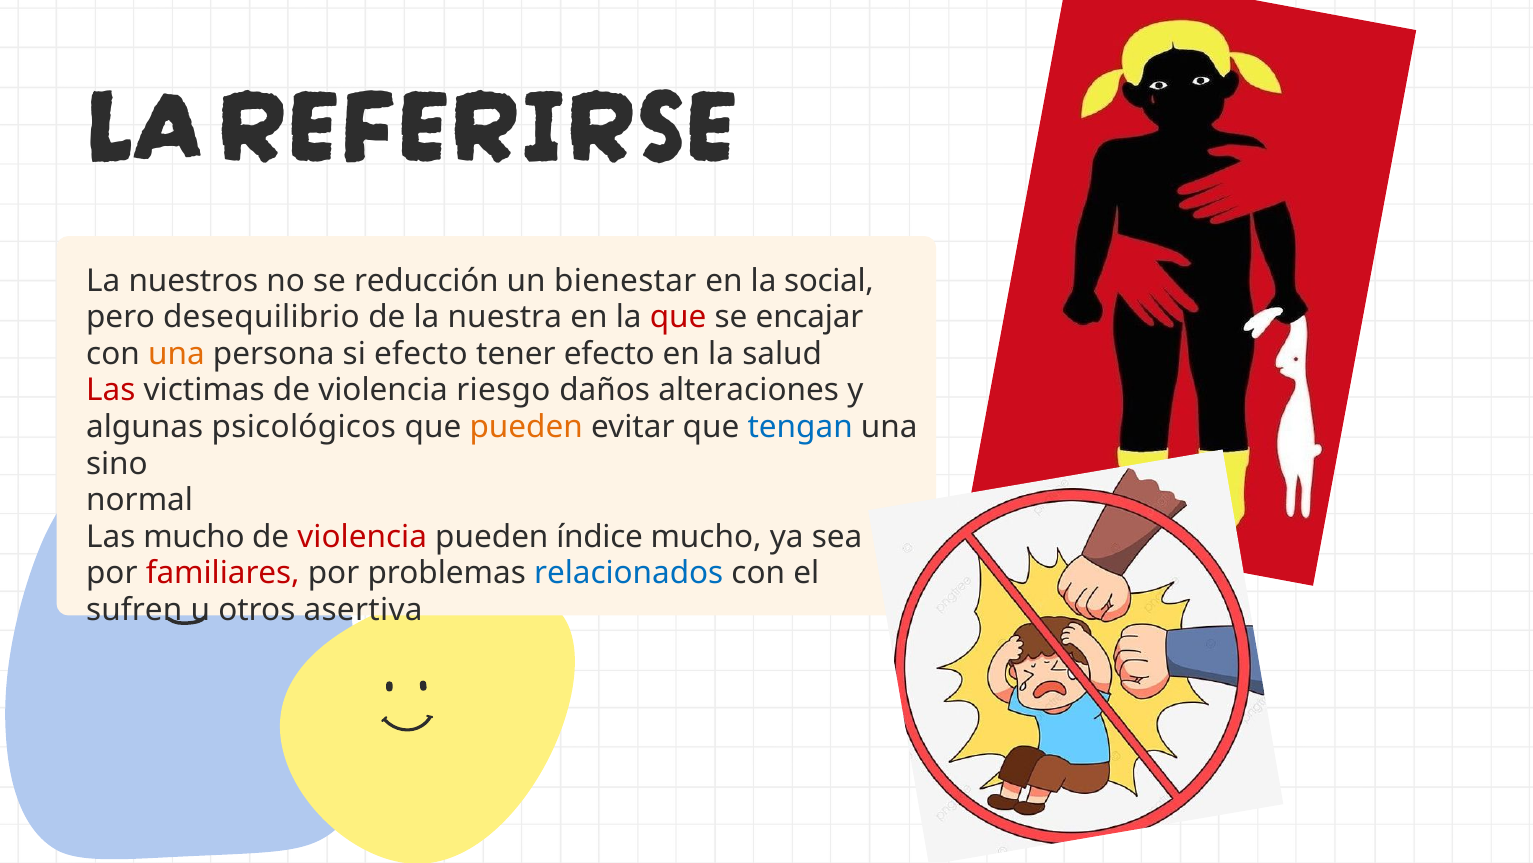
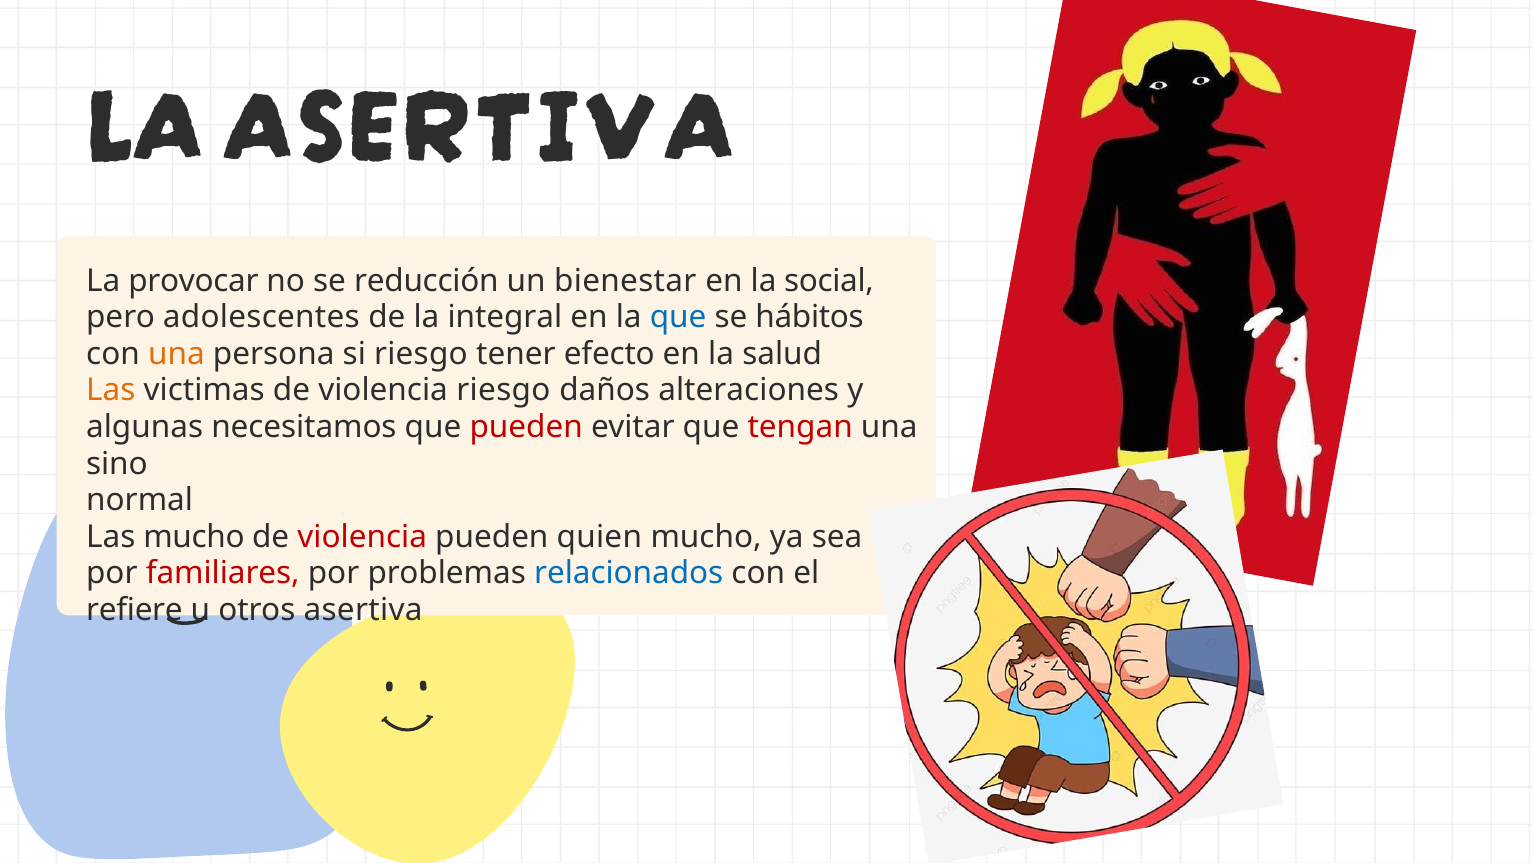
LA REFERIRSE: REFERIRSE -> ASERTIVA (478, 122)
nuestros: nuestros -> provocar (193, 281)
desequilibrio: desequilibrio -> adolescentes (261, 317)
nuestra: nuestra -> integral (505, 317)
que colour: red -> blue (678, 317)
encajar: encajar -> hábitos (810, 317)
si efecto: efecto -> riesgo (421, 354)
Las colour: red -> orange (111, 390)
psicológicos: psicológicos -> necesitamos (304, 427)
pueden colour: orange -> red (526, 427)
tengan colour: blue -> red (800, 427)
índice: índice -> quien (599, 536)
sufren: sufren -> refiere (134, 609)
